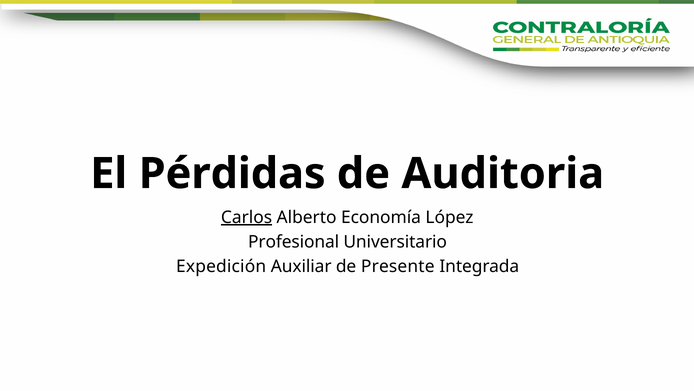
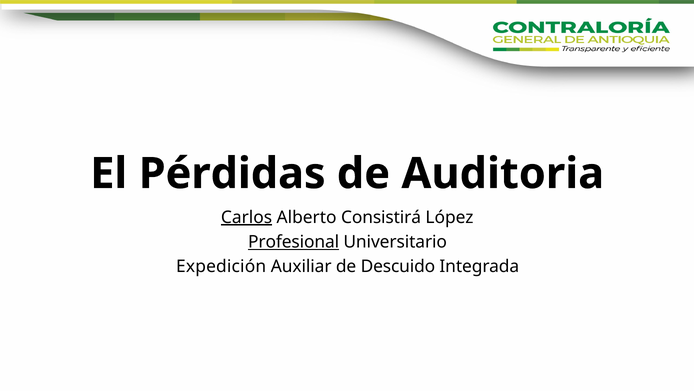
Economía: Economía -> Consistirá (381, 217)
Profesional underline: none -> present (294, 242)
Presente: Presente -> Descuido (398, 266)
